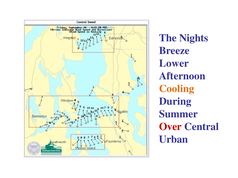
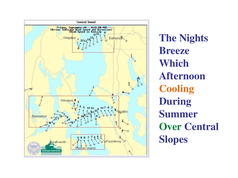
Lower: Lower -> Which (174, 63)
Over colour: red -> green (170, 127)
Urban: Urban -> Slopes (173, 140)
